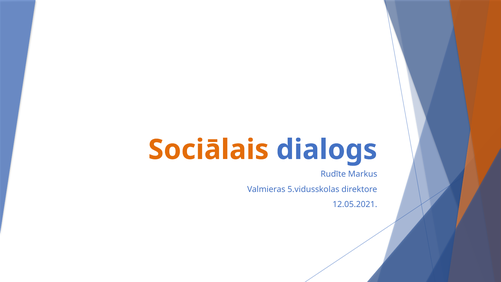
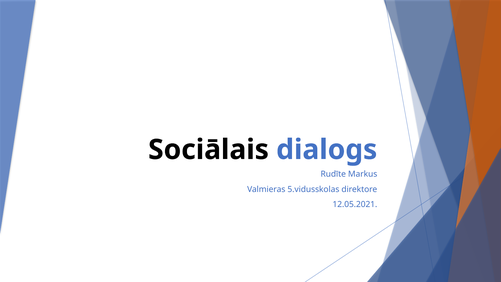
Sociālais colour: orange -> black (208, 150)
